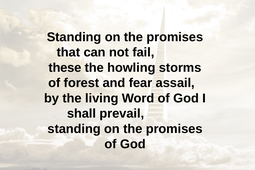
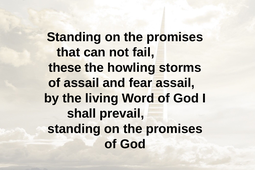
of forest: forest -> assail (81, 83)
